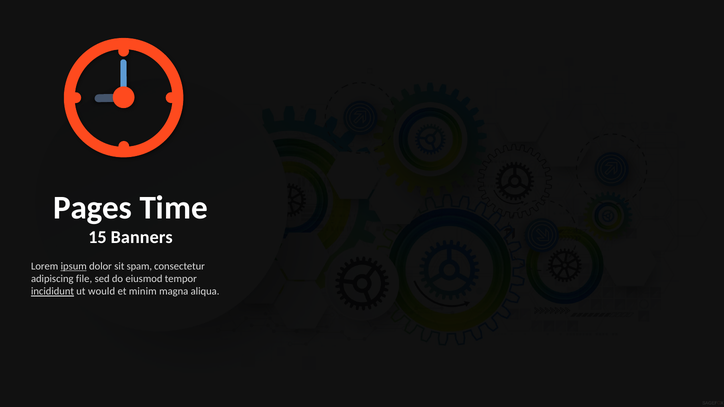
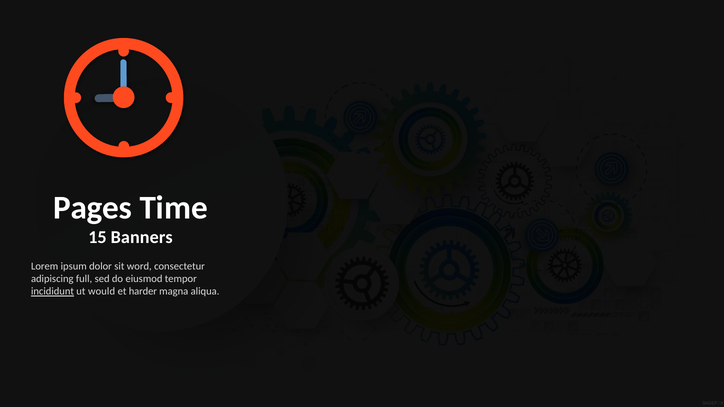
ipsum underline: present -> none (74, 266)
spam: spam -> word (139, 266)
file: file -> full (84, 279)
minim: minim -> harder (143, 292)
